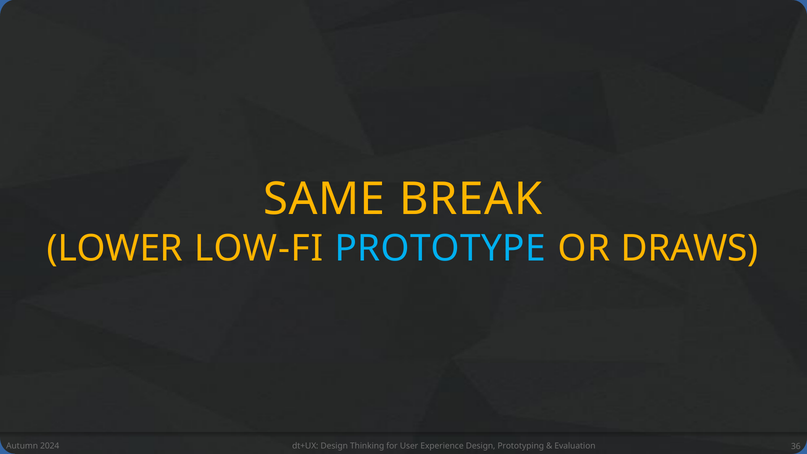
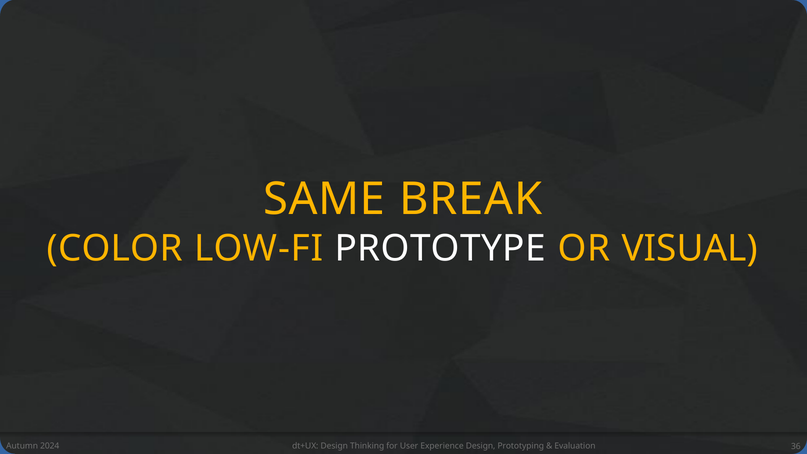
LOWER: LOWER -> COLOR (115, 248)
PROTOTYPE colour: light blue -> white (440, 248)
DRAWS: DRAWS -> VISUAL (690, 248)
